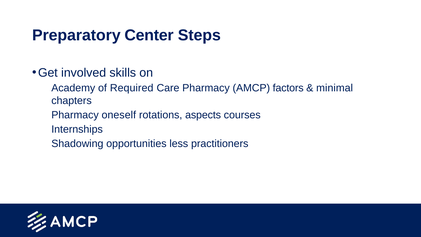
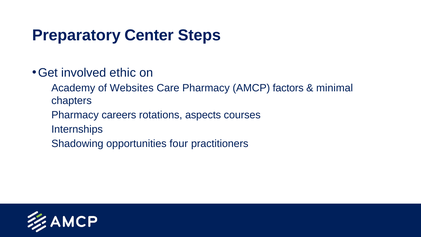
skills: skills -> ethic (123, 73)
Required: Required -> Websites (132, 88)
oneself: oneself -> careers (119, 115)
less: less -> four (179, 143)
